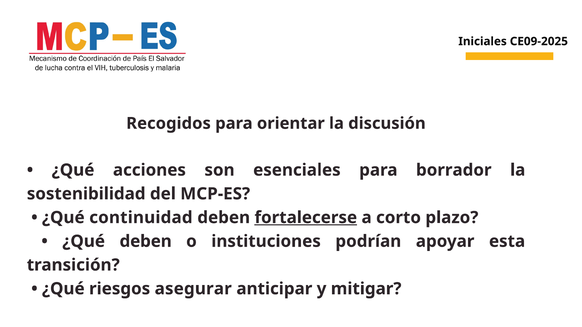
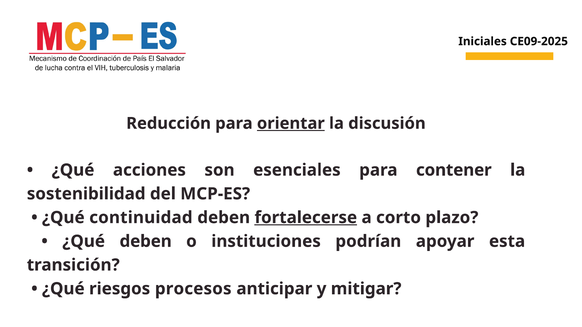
Recogidos: Recogidos -> Reducción (169, 124)
orientar underline: none -> present (291, 124)
borrador: borrador -> contener (454, 170)
asegurar: asegurar -> procesos (193, 289)
